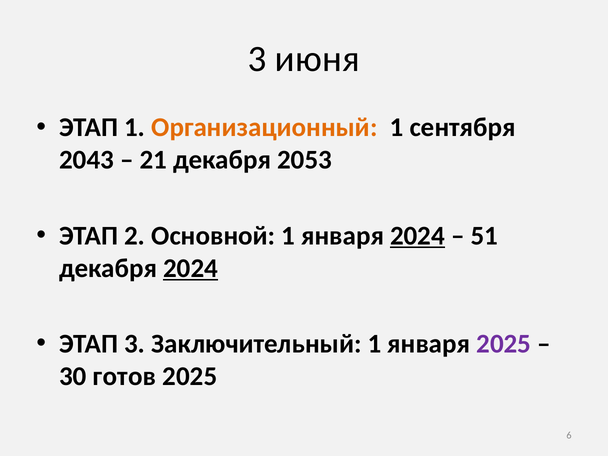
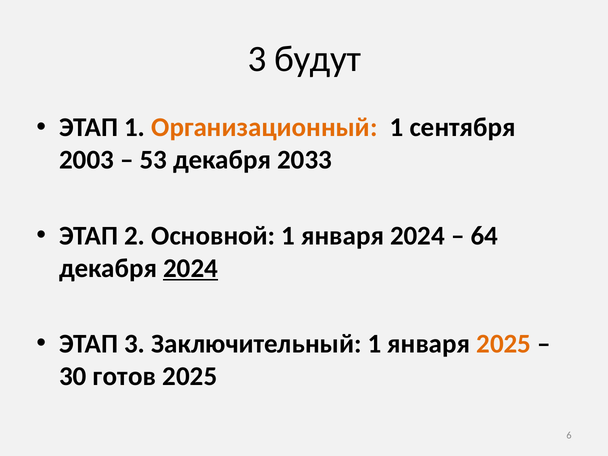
июня: июня -> будут (318, 59)
2043: 2043 -> 2003 (87, 160)
21: 21 -> 53 (153, 160)
2053: 2053 -> 2033 (305, 160)
2024 underline: present -> none (417, 236)
51: 51 -> 64 (484, 236)
2025 colour: purple -> orange (504, 344)
